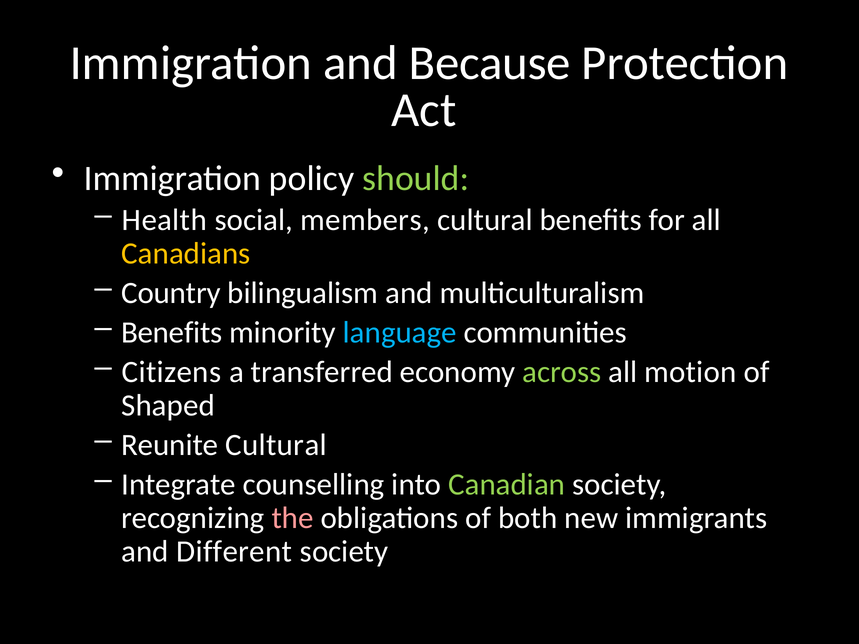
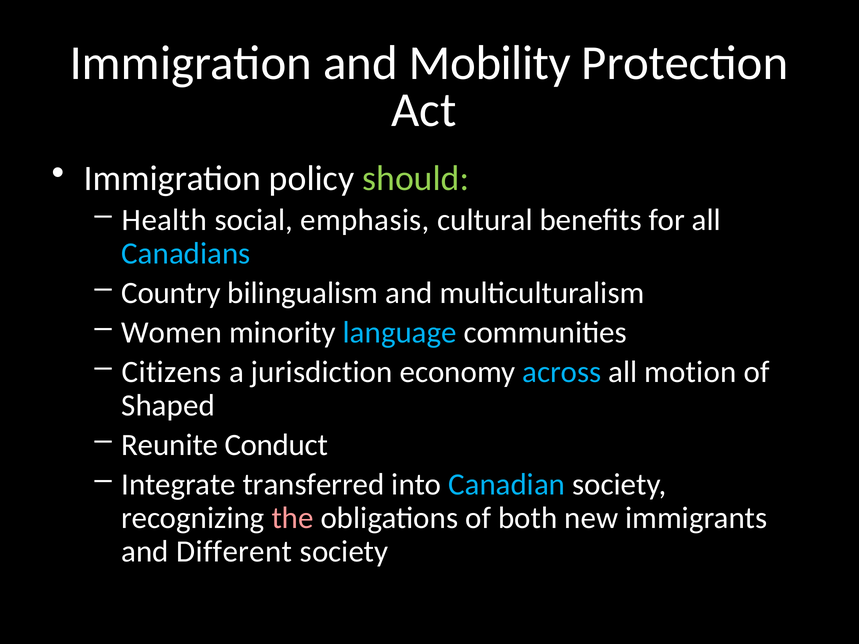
Because: Because -> Mobility (490, 63)
members: members -> emphasis (365, 220)
Canadians colour: yellow -> light blue (186, 254)
Benefits: Benefits -> Women (172, 333)
transferred: transferred -> jurisdiction (322, 372)
across colour: light green -> light blue (562, 372)
Reunite Cultural: Cultural -> Conduct (276, 445)
counselling: counselling -> transferred (314, 485)
Canadian colour: light green -> light blue (507, 485)
